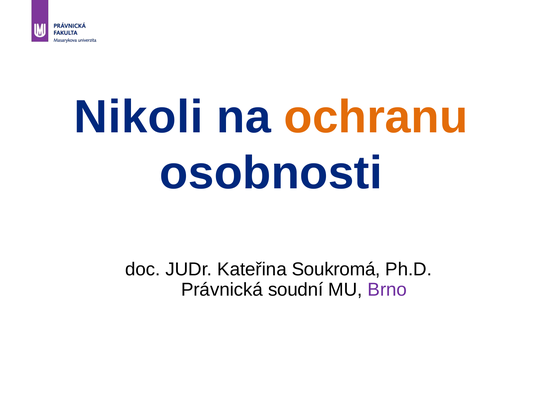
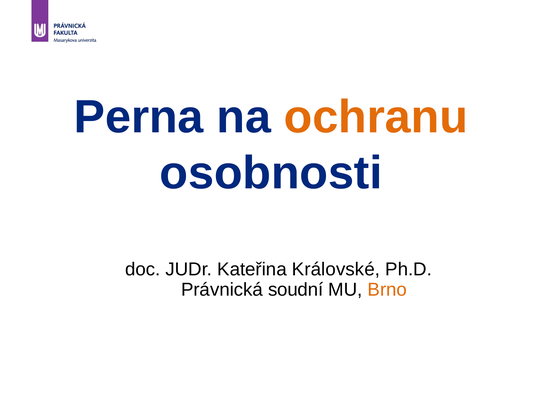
Nikoli: Nikoli -> Perna (139, 117)
Soukromá: Soukromá -> Královské (336, 269)
Brno colour: purple -> orange (387, 290)
